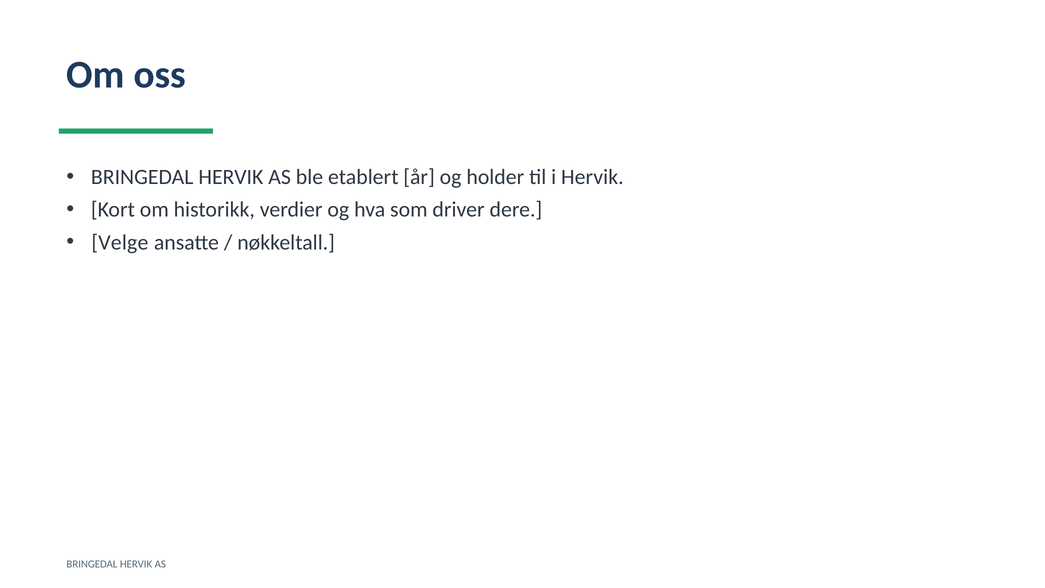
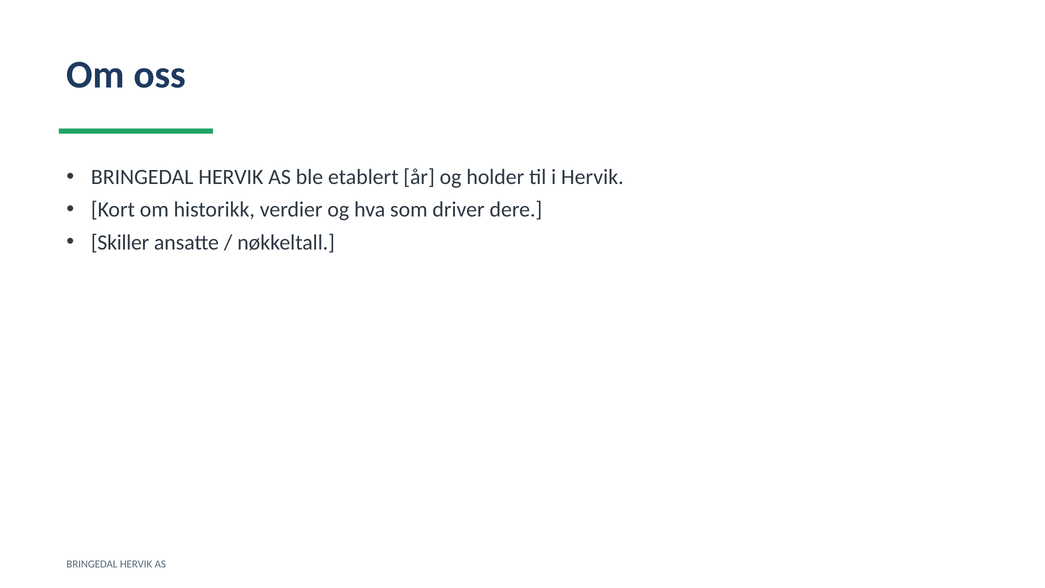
Velge: Velge -> Skiller (120, 242)
